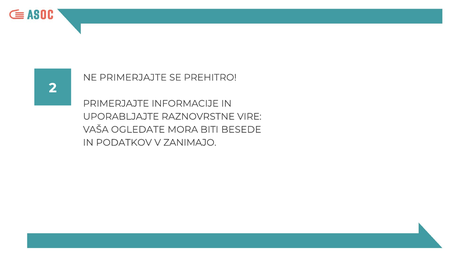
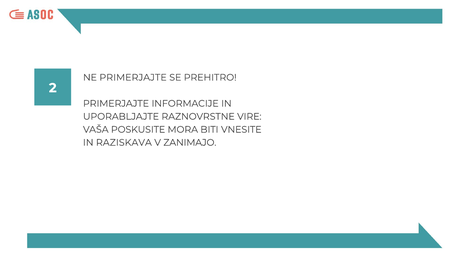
OGLEDATE: OGLEDATE -> POSKUSITE (138, 129)
BESEDE: BESEDE -> VNESITE (241, 129)
PODATKOV: PODATKOV -> RAZISKAVA (124, 142)
